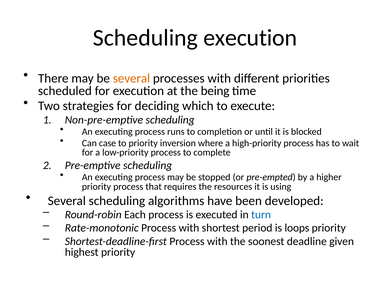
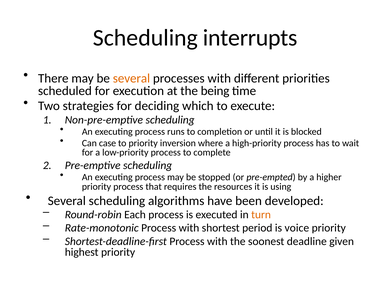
Scheduling execution: execution -> interrupts (250, 38)
turn colour: blue -> orange (261, 215)
loops: loops -> voice (297, 228)
